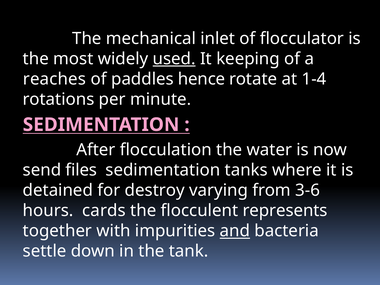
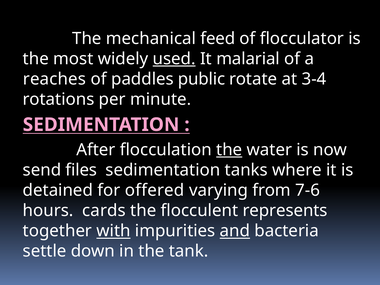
inlet: inlet -> feed (218, 39)
keeping: keeping -> malarial (248, 59)
hence: hence -> public (202, 79)
1-4: 1-4 -> 3-4 (314, 79)
the underline: none -> present (229, 150)
destroy: destroy -> offered (155, 190)
3-6: 3-6 -> 7-6 (308, 190)
with underline: none -> present (113, 231)
